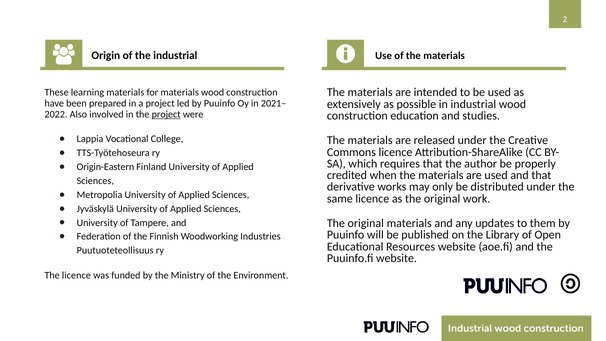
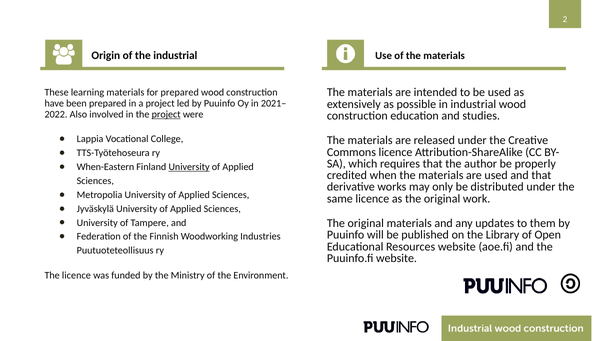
for materials: materials -> prepared (180, 92)
Origin-Eastern: Origin-Eastern -> When-Eastern (105, 167)
University underline: none -> present (189, 167)
